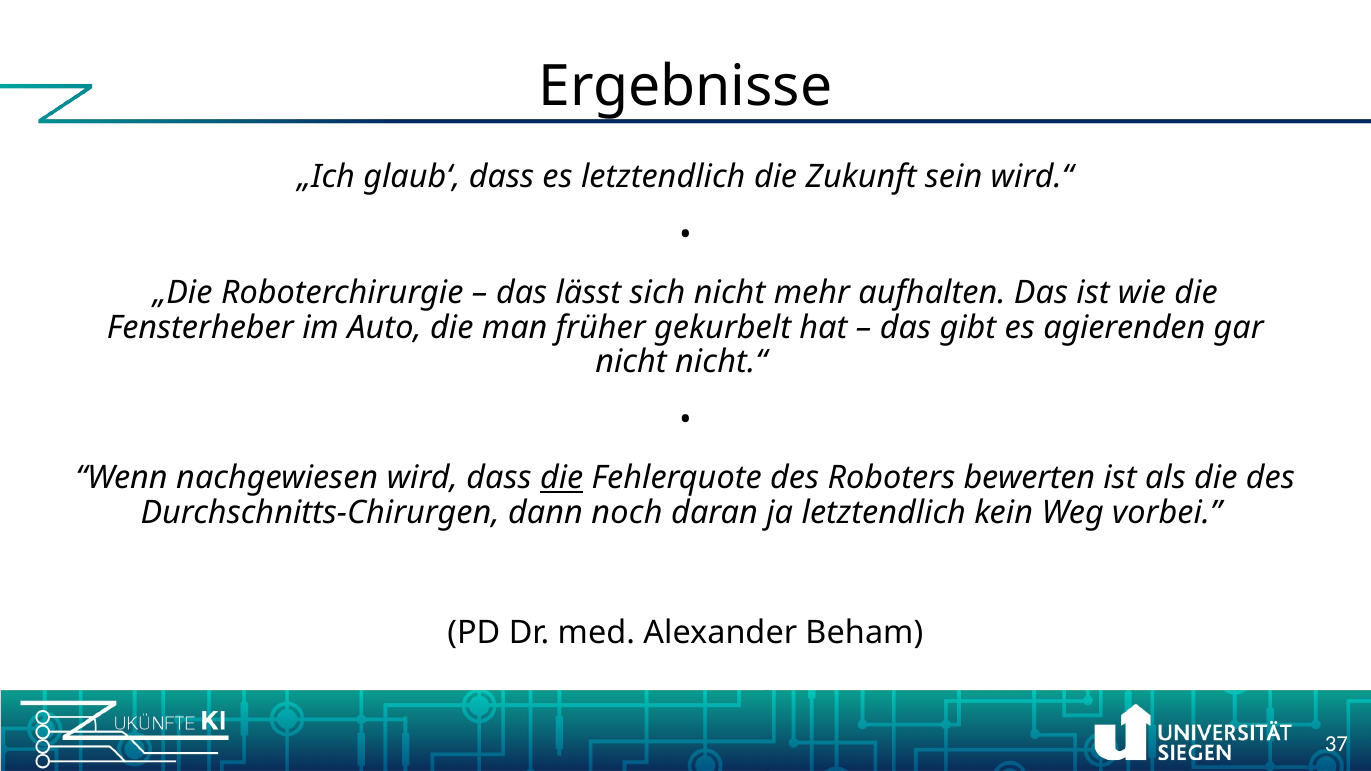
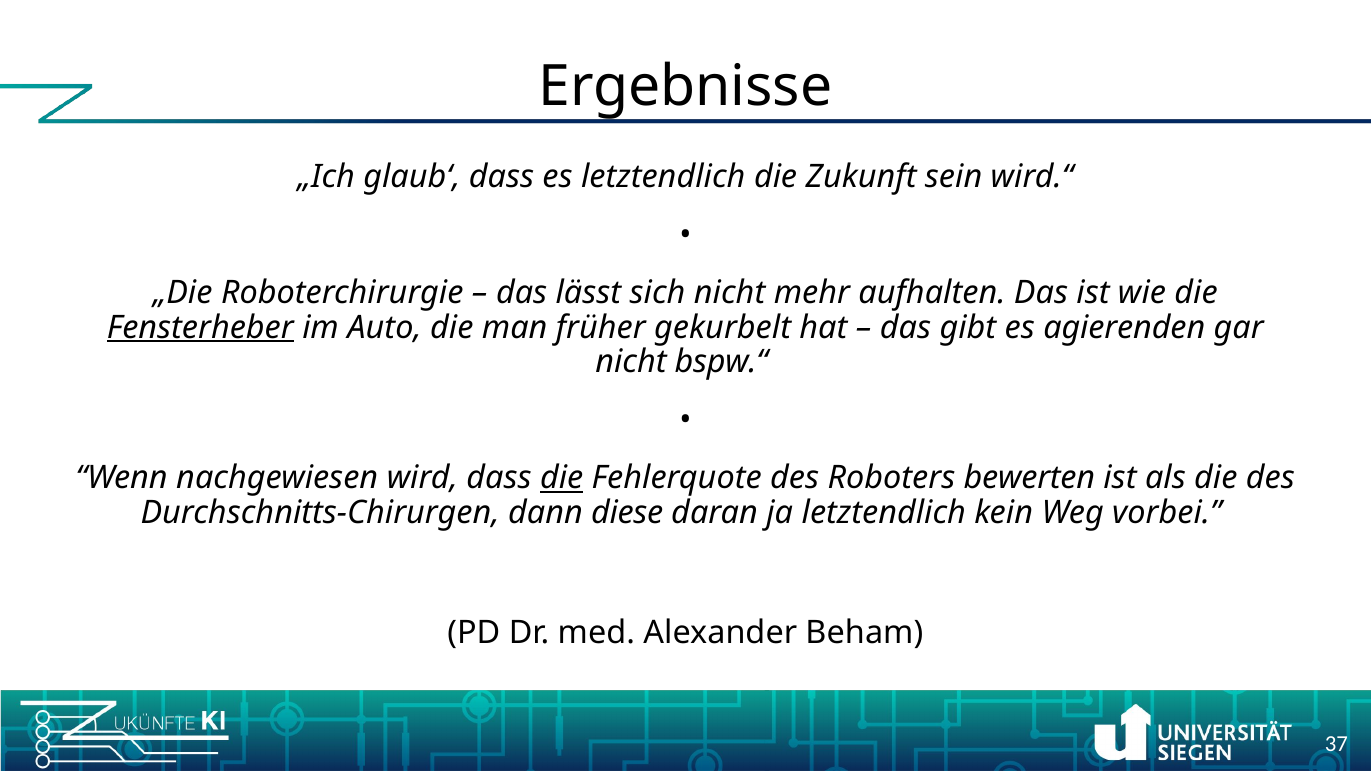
Fensterheber underline: none -> present (200, 327)
nicht.“: nicht.“ -> bspw.“ (721, 362)
noch: noch -> diese (627, 513)
